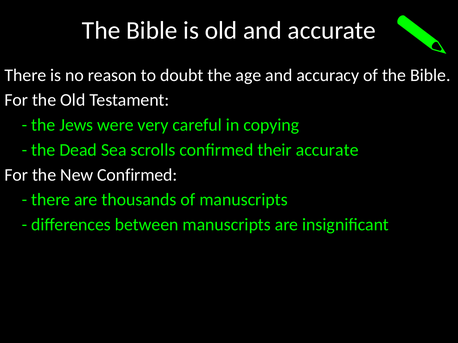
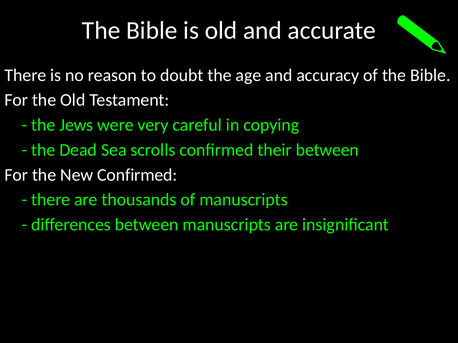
their accurate: accurate -> between (327, 150)
